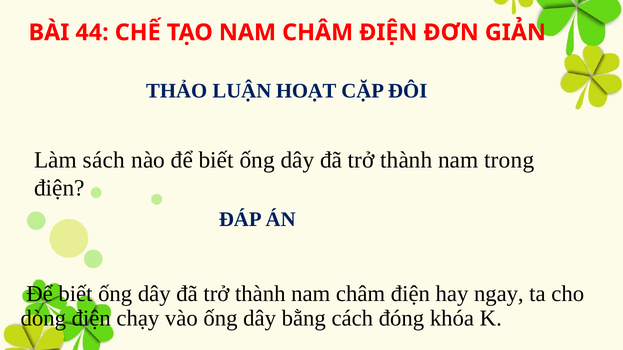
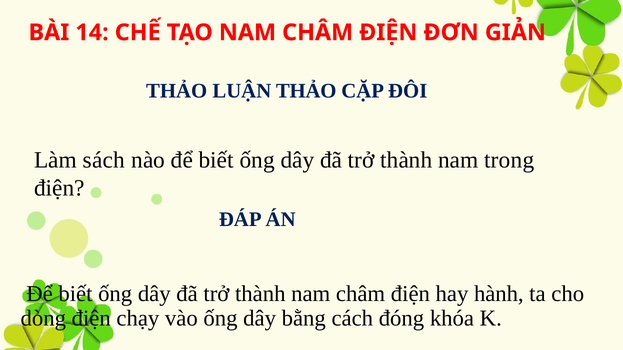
44: 44 -> 14 (92, 33)
LUẬN HOẠT: HOẠT -> THẢO (306, 91)
ngay: ngay -> hành (499, 294)
